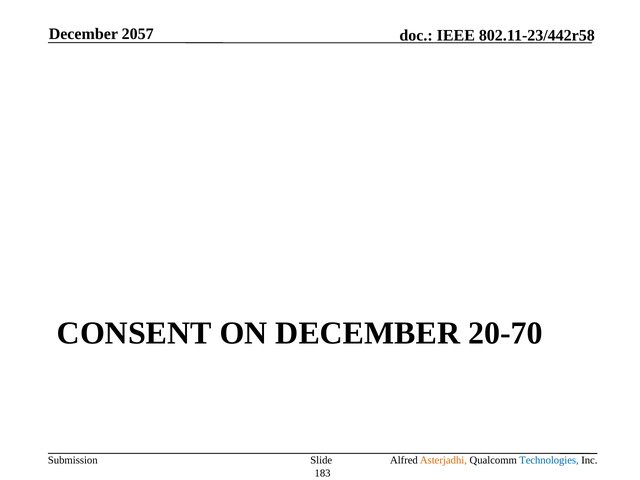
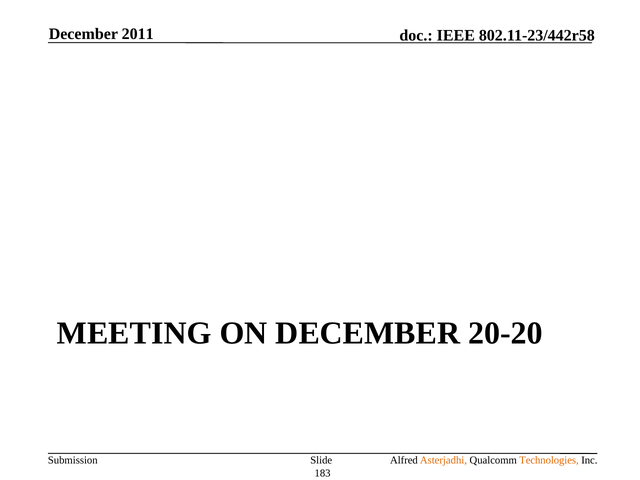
2057: 2057 -> 2011 (138, 34)
CONSENT: CONSENT -> MEETING (134, 333)
20-70: 20-70 -> 20-20 (506, 333)
Technologies colour: blue -> orange (549, 460)
